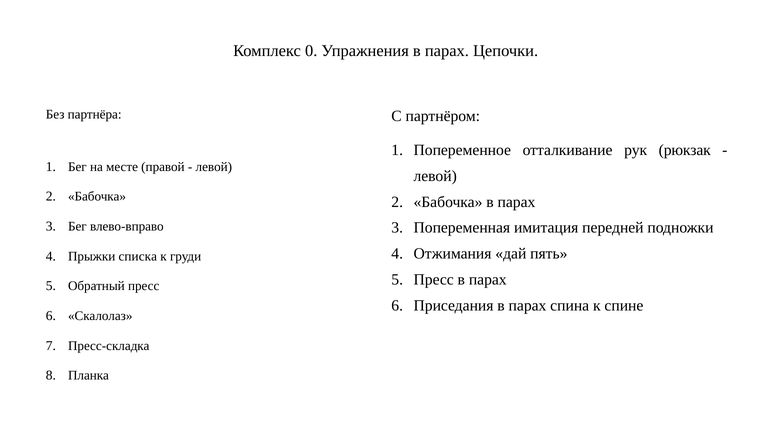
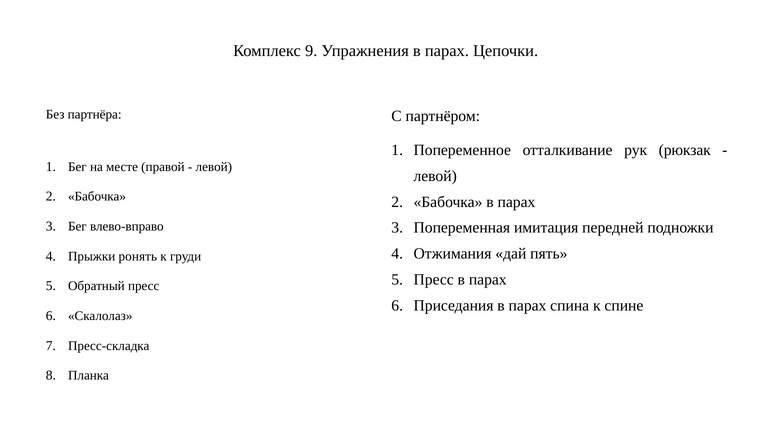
0: 0 -> 9 (311, 51)
списка: списка -> ронять (138, 256)
